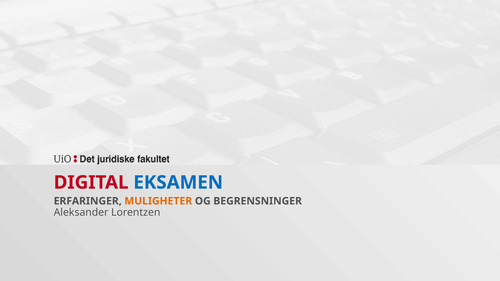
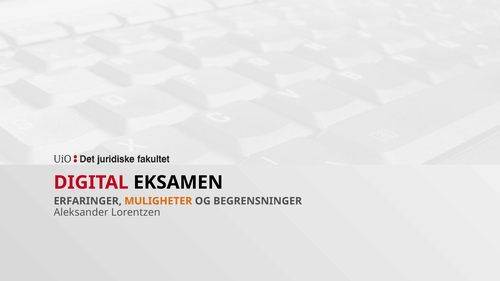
EKSAMEN colour: blue -> black (178, 183)
